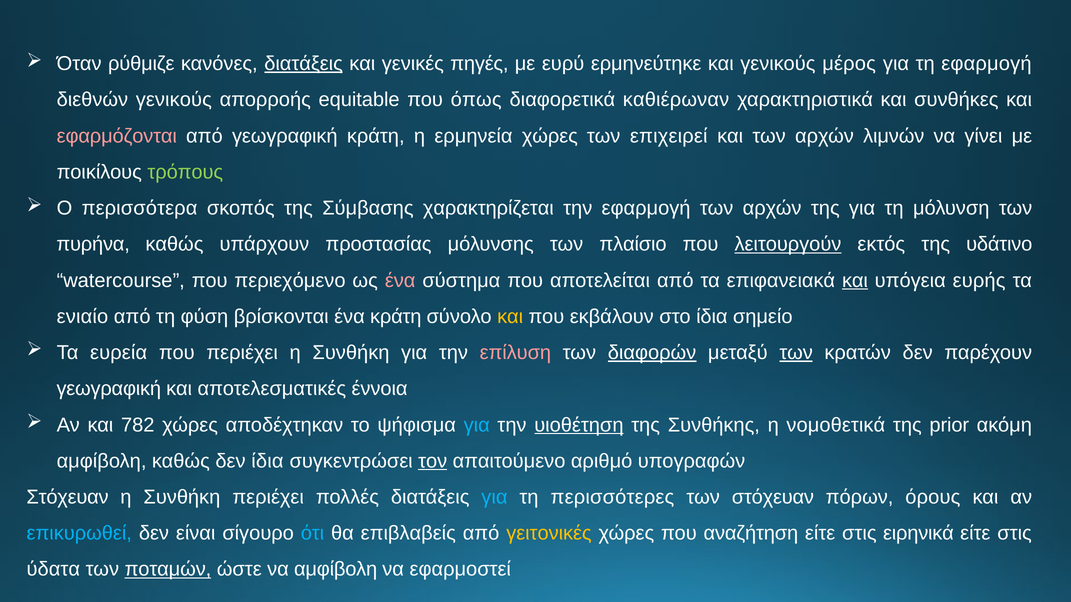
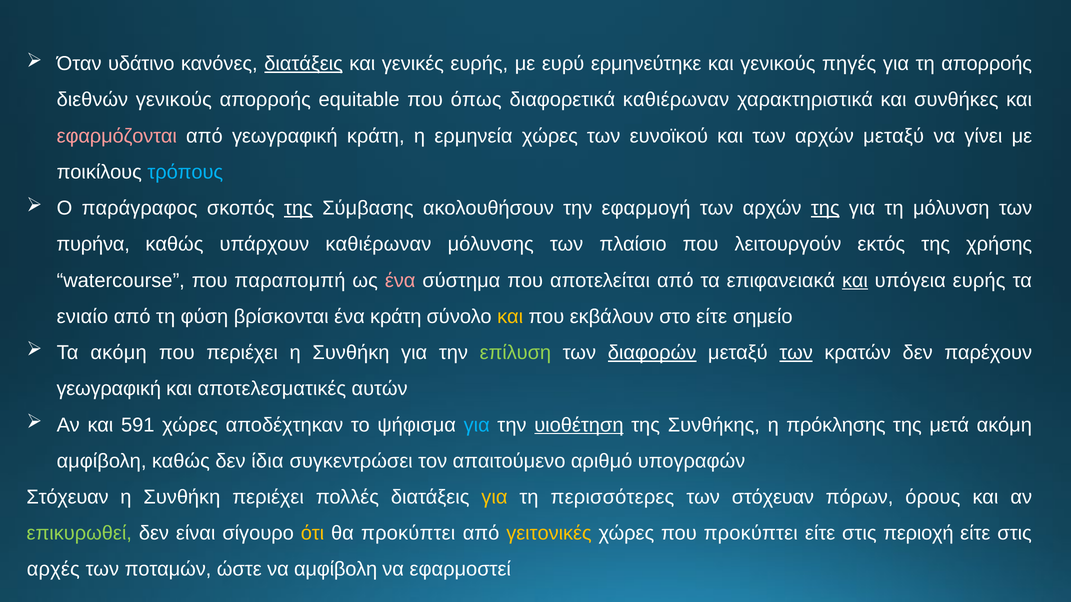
ρύθμιζε: ρύθμιζε -> υδάτινο (141, 64)
γενικές πηγές: πηγές -> ευρής (479, 64)
μέρος: μέρος -> πηγές (849, 64)
τη εφαρμογή: εφαρμογή -> απορροής (987, 64)
επιχειρεί: επιχειρεί -> ευνοϊκού (669, 136)
αρχών λιμνών: λιμνών -> μεταξύ (894, 136)
τρόπους colour: light green -> light blue (185, 172)
περισσότερα: περισσότερα -> παράγραφος (140, 208)
της underline: none -> present (298, 208)
χαρακτηρίζεται: χαρακτηρίζεται -> ακολουθήσουν (488, 208)
της underline: none -> present (825, 208)
υπάρχουν προστασίας: προστασίας -> καθιέρωναν (378, 244)
λειτουργούν underline: present -> none (788, 244)
υδάτινο: υδάτινο -> χρήσης (999, 244)
περιεχόμενο: περιεχόμενο -> παραπομπή (290, 281)
στο ίδια: ίδια -> είτε (712, 317)
Τα ευρεία: ευρεία -> ακόμη (119, 353)
επίλυση colour: pink -> light green (515, 353)
έννοια: έννοια -> αυτών (380, 389)
782: 782 -> 591 (138, 425)
νομοθετικά: νομοθετικά -> πρόκλησης (836, 425)
prior: prior -> μετά (949, 425)
τον underline: present -> none (433, 461)
για colour: light blue -> yellow (494, 497)
επικυρωθεί colour: light blue -> light green (79, 534)
ότι colour: light blue -> yellow (312, 534)
θα επιβλαβείς: επιβλαβείς -> προκύπτει (408, 534)
που αναζήτηση: αναζήτηση -> προκύπτει (751, 534)
ειρηνικά: ειρηνικά -> περιοχή (918, 534)
ύδατα: ύδατα -> αρχές (53, 570)
ποταμών underline: present -> none (168, 570)
